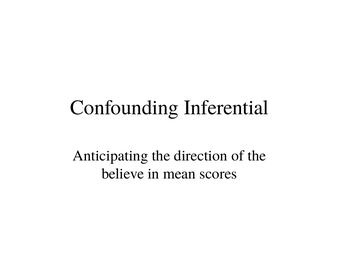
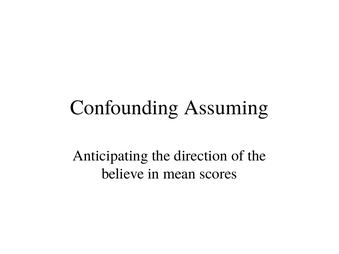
Inferential: Inferential -> Assuming (226, 108)
